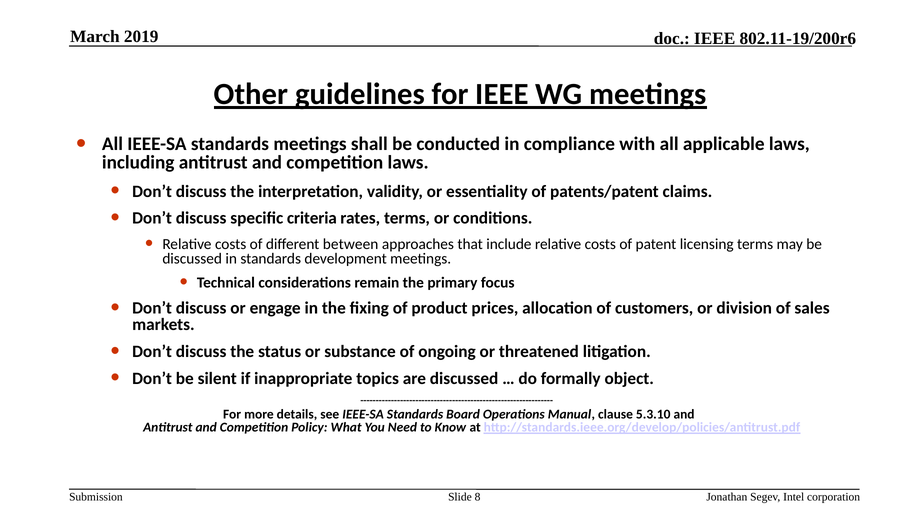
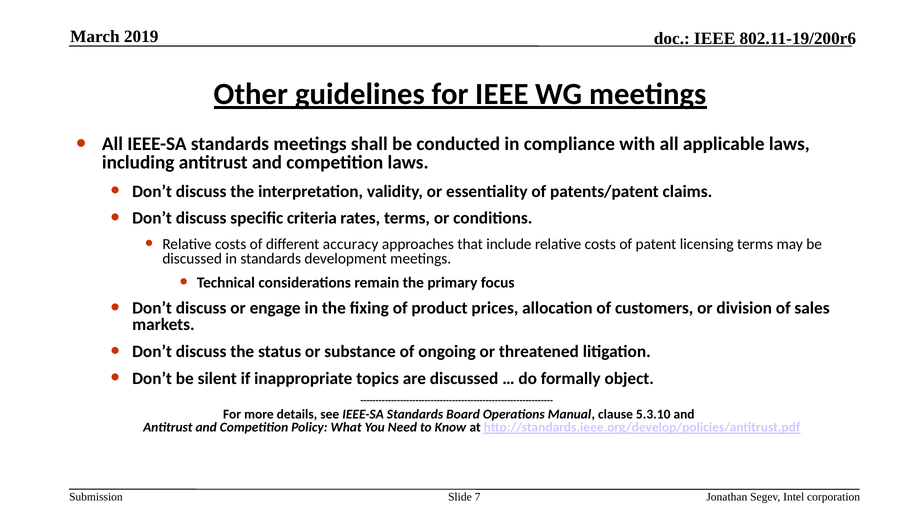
between: between -> accuracy (351, 244)
8: 8 -> 7 (478, 497)
